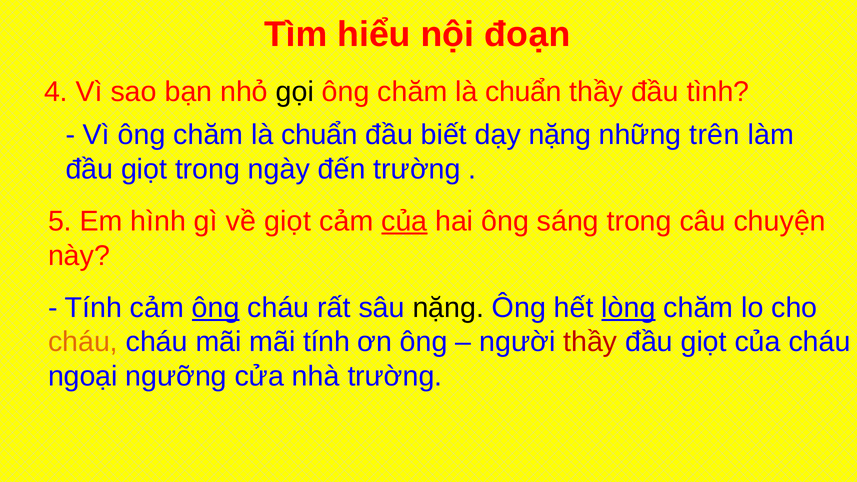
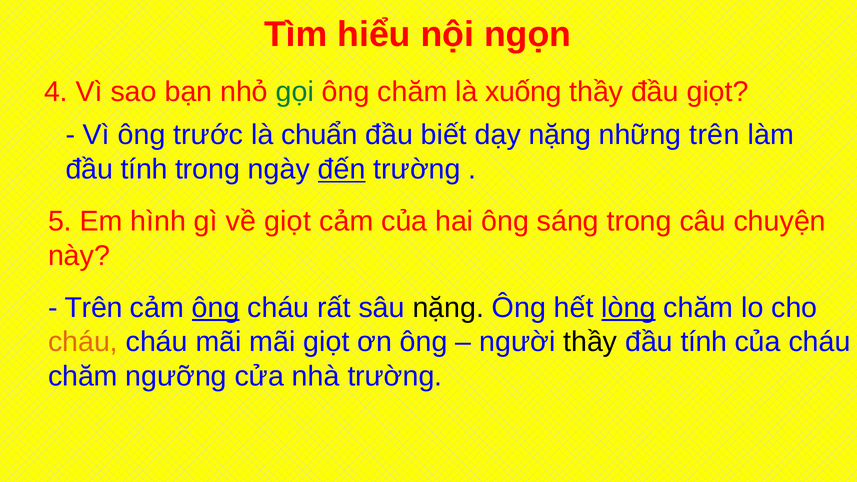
đoạn: đoạn -> ngọn (528, 35)
gọi colour: black -> green (295, 92)
chuẩn: chuẩn -> xuống (523, 92)
đầu tình: tình -> giọt (718, 92)
Vì ông chăm: chăm -> trước (208, 135)
giọt: giọt -> tính (144, 169)
đến underline: none -> present (342, 169)
của underline: present -> none (404, 221)
Tính: Tính -> Trên (94, 308)
mãi tính: tính -> giọt (326, 342)
thầy colour: red -> black (590, 342)
giọt: giọt -> tính (704, 342)
ngoại: ngoại -> chăm (83, 376)
